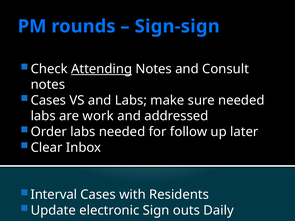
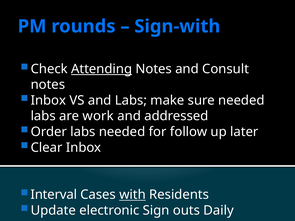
Sign-sign: Sign-sign -> Sign-with (177, 26)
Cases: Cases -> Inbox (48, 100)
with underline: none -> present (132, 195)
